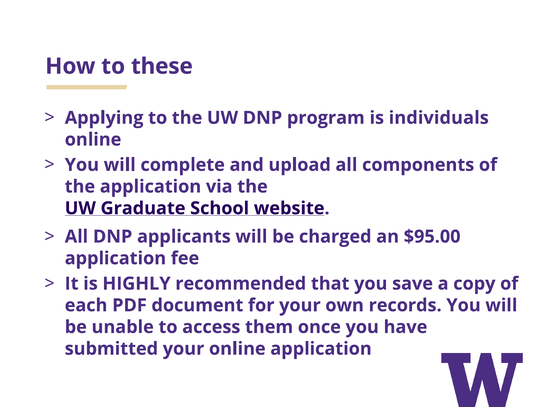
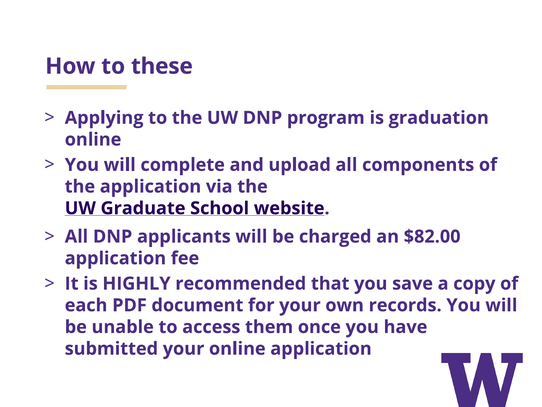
individuals: individuals -> graduation (439, 118)
$95.00: $95.00 -> $82.00 (432, 236)
